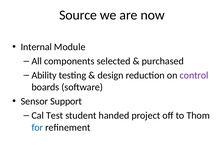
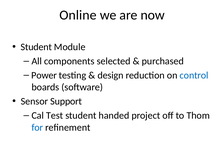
Source: Source -> Online (78, 15)
Internal: Internal -> Student (36, 47)
Ability: Ability -> Power (44, 75)
control colour: purple -> blue (194, 75)
